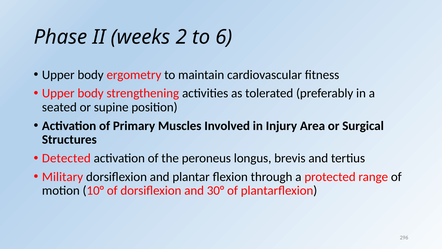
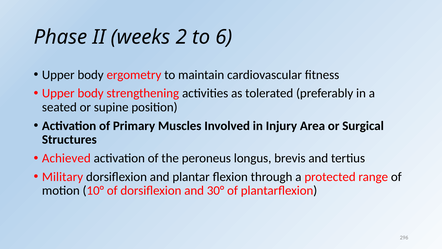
Detected: Detected -> Achieved (66, 158)
